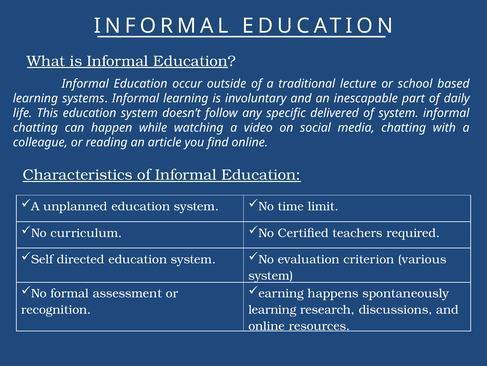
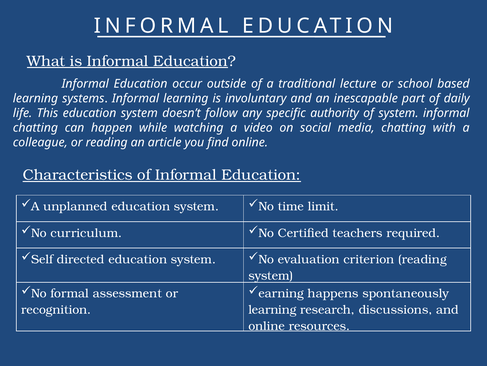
delivered: delivered -> authority (335, 113)
criterion various: various -> reading (422, 259)
